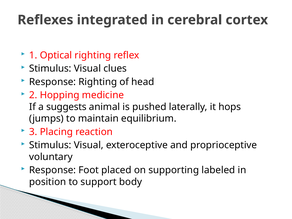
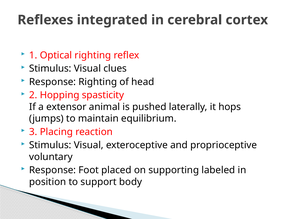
medicine: medicine -> spasticity (103, 95)
suggests: suggests -> extensor (66, 107)
